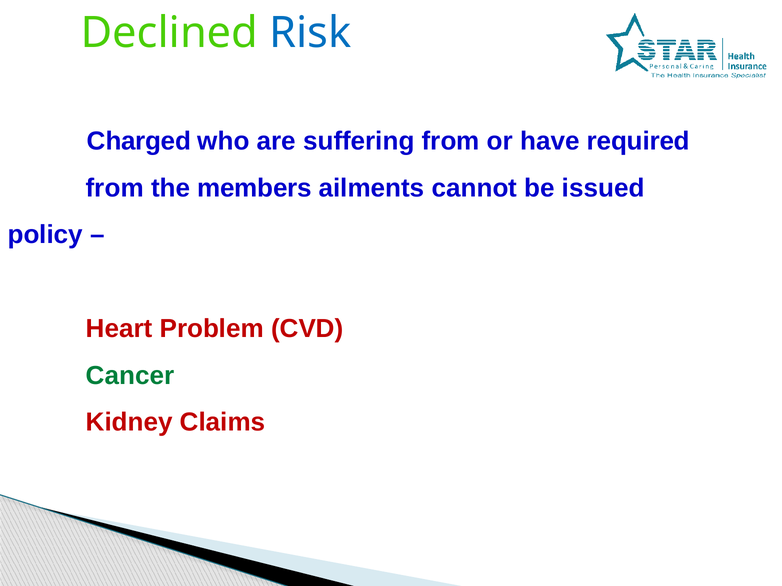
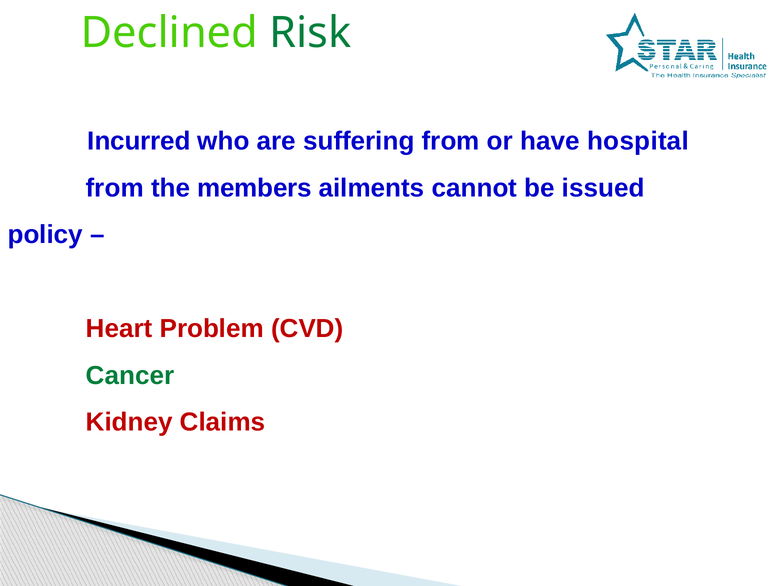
Risk colour: blue -> green (310, 33)
Charged: Charged -> Incurred (139, 141)
required: required -> hospital (638, 141)
